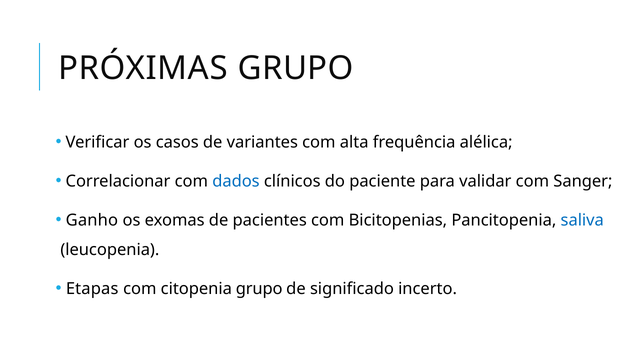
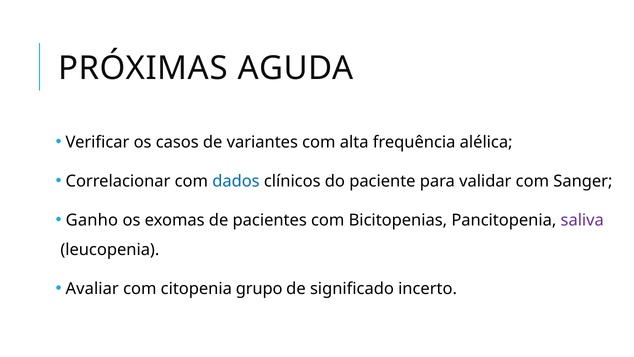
PRÓXIMAS GRUPO: GRUPO -> AGUDA (296, 68)
saliva colour: blue -> purple (582, 220)
Etapas: Etapas -> Avaliar (92, 289)
